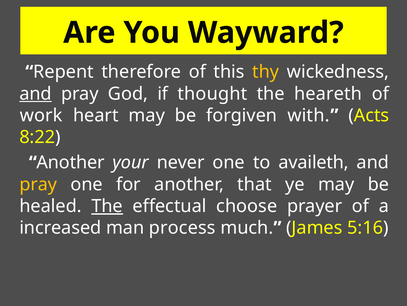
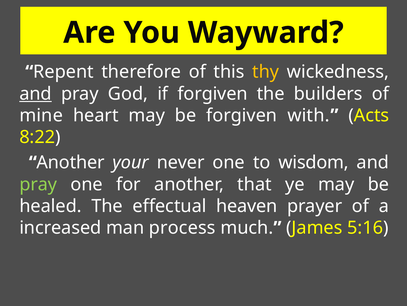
if thought: thought -> forgiven (213, 94)
heareth: heareth -> builders (328, 94)
work: work -> mine (41, 115)
availeth: availeth -> wisdom (314, 162)
pray colour: yellow -> light green (38, 184)
The underline: present -> none (107, 206)
choose: choose -> heaven (247, 206)
